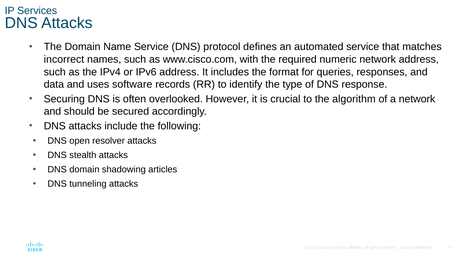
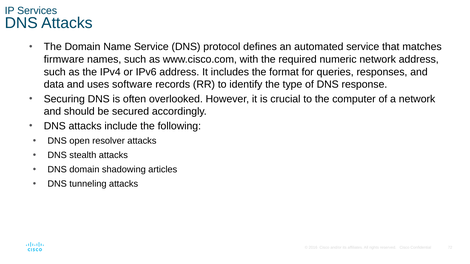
incorrect: incorrect -> firmware (64, 59)
algorithm: algorithm -> computer (354, 99)
